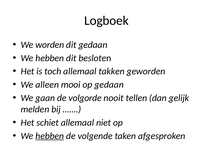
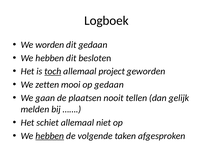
toch underline: none -> present (53, 71)
takken: takken -> project (112, 71)
alleen: alleen -> zetten (47, 84)
volgorde: volgorde -> plaatsen (85, 98)
